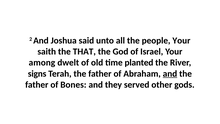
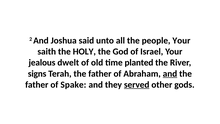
THAT: THAT -> HOLY (84, 52)
among: among -> jealous (42, 63)
Bones: Bones -> Spake (73, 85)
served underline: none -> present (137, 85)
